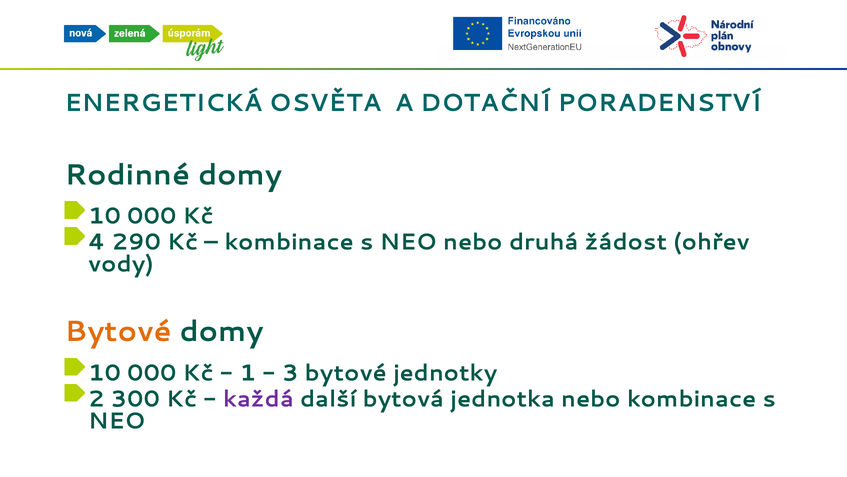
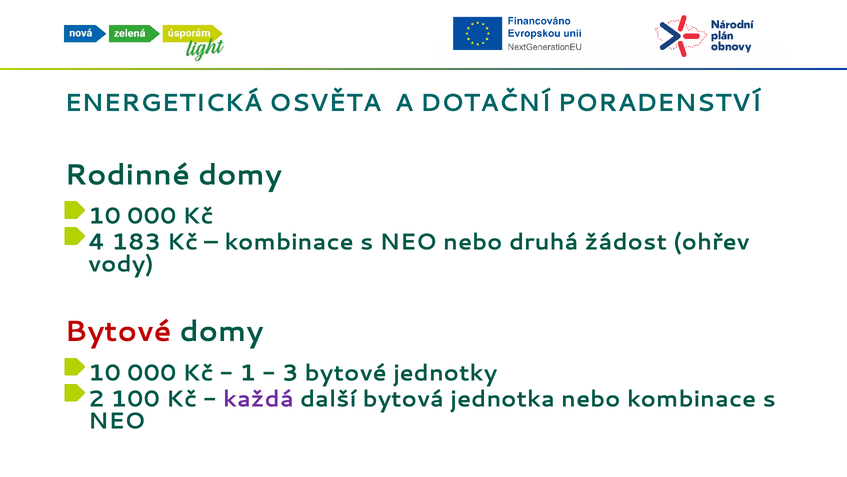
290: 290 -> 183 (136, 242)
Bytové colour: orange -> red (118, 331)
300: 300 -> 100 (136, 398)
